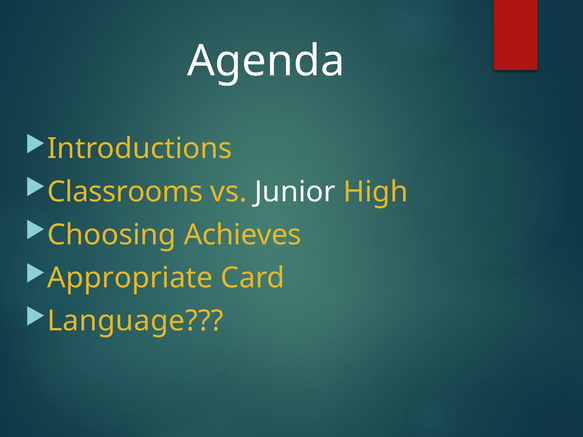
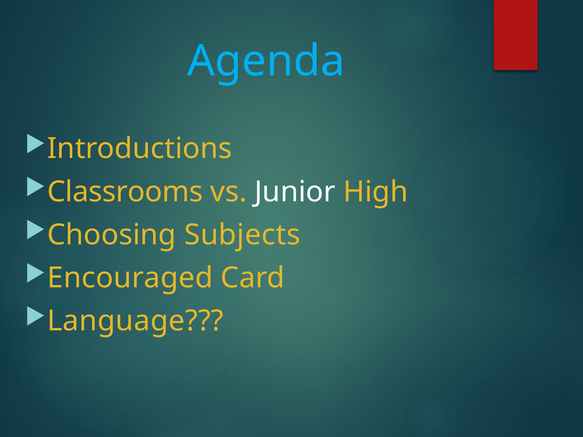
Agenda colour: white -> light blue (266, 61)
Achieves: Achieves -> Subjects (242, 235)
Appropriate: Appropriate -> Encouraged (130, 278)
